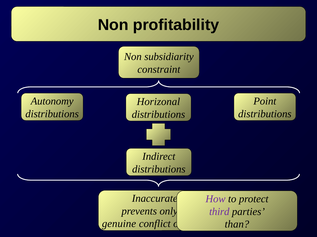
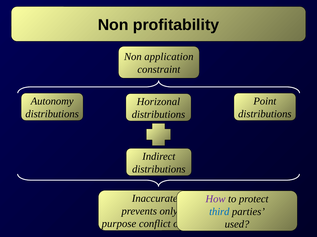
subsidiarity: subsidiarity -> application (169, 57)
third colour: purple -> blue (219, 212)
genuine: genuine -> purpose (119, 224)
than: than -> used (237, 225)
